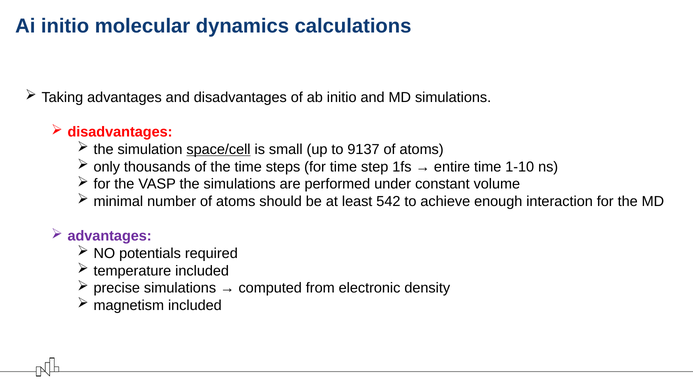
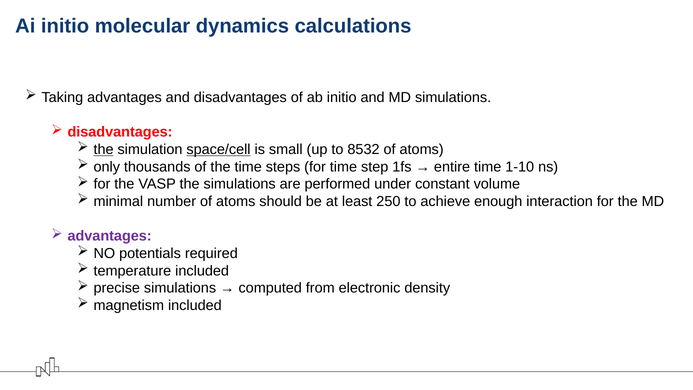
the underline: none -> present (104, 149)
9137: 9137 -> 8532 (364, 149)
542: 542 -> 250 (388, 201)
